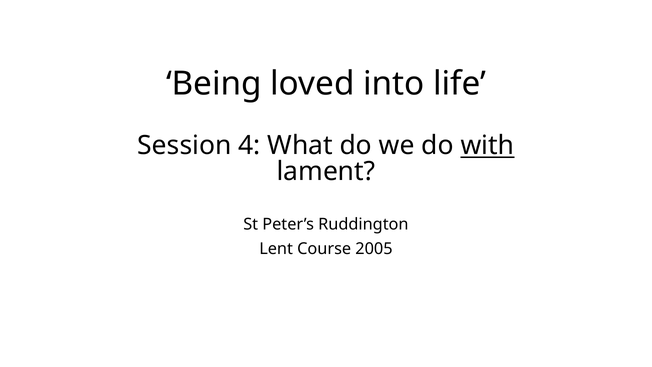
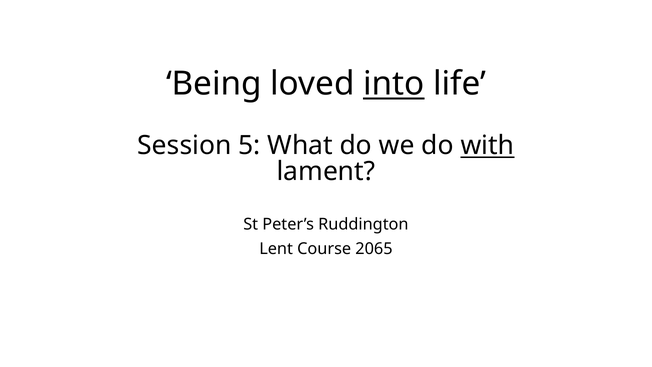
into underline: none -> present (394, 84)
4: 4 -> 5 (249, 146)
2005: 2005 -> 2065 (374, 248)
